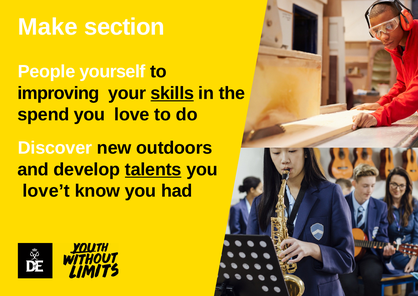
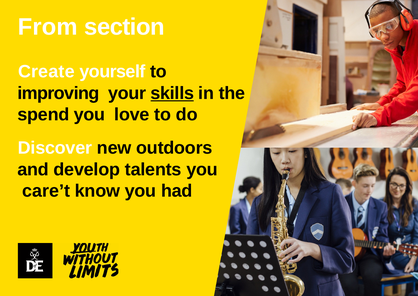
Make: Make -> From (48, 27)
People: People -> Create (46, 71)
talents underline: present -> none (153, 169)
love’t: love’t -> care’t (46, 191)
